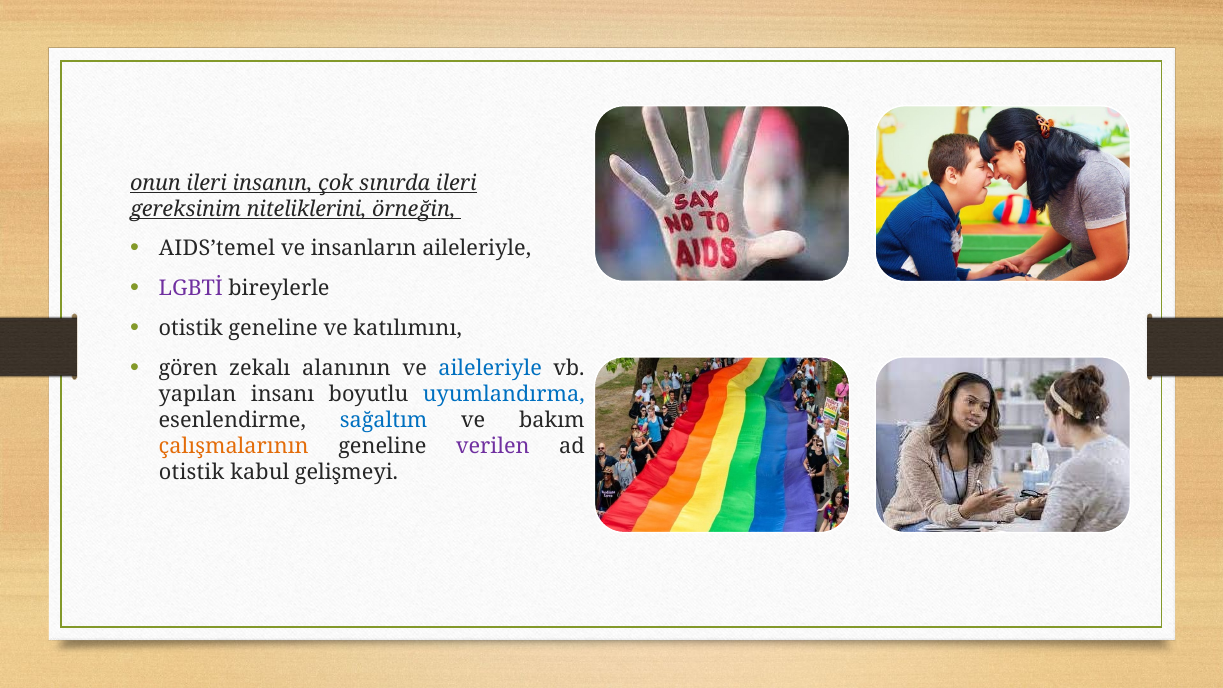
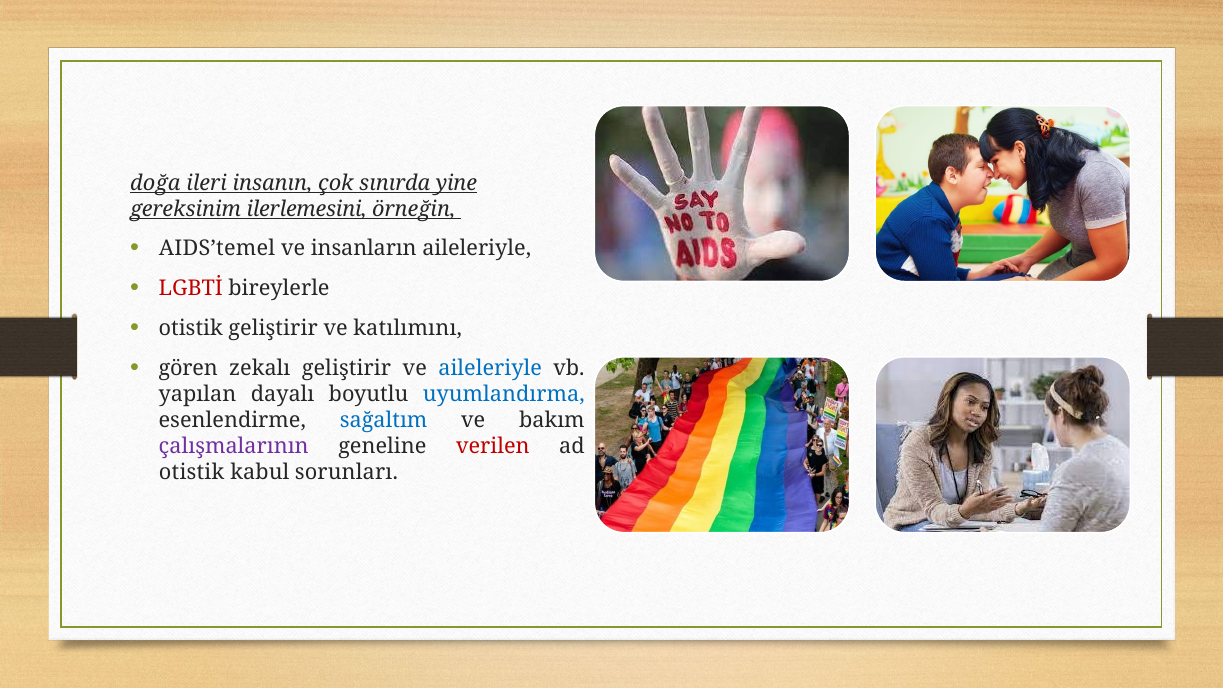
onun: onun -> doğa (155, 183)
sınırda ileri: ileri -> yine (456, 183)
niteliklerini: niteliklerini -> ilerlemesini (307, 209)
LGBTİ colour: purple -> red (191, 288)
otistik geneline: geneline -> geliştirir (273, 328)
zekalı alanının: alanının -> geliştirir (346, 368)
insanı: insanı -> dayalı (283, 394)
çalışmalarının colour: orange -> purple (234, 446)
verilen colour: purple -> red (493, 446)
gelişmeyi: gelişmeyi -> sorunları (346, 472)
